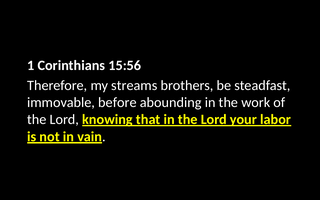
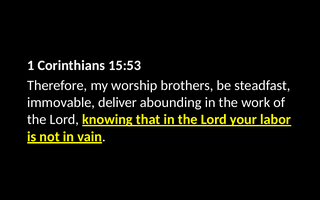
15:56: 15:56 -> 15:53 (125, 65)
streams: streams -> worship (134, 85)
before: before -> deliver (118, 102)
